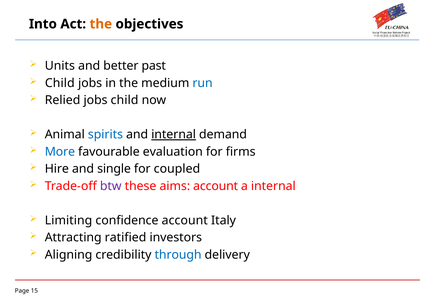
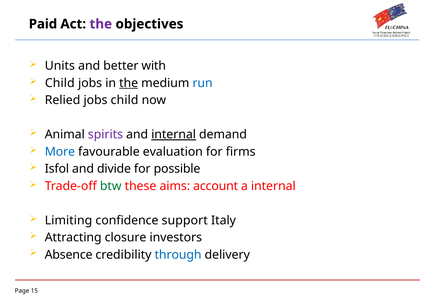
Into: Into -> Paid (43, 24)
the colour: orange -> purple (101, 24)
past: past -> with (154, 66)
the underline: none -> present (129, 83)
spirits colour: blue -> purple (105, 135)
Hire: Hire -> Isfol (57, 169)
single: single -> divide (114, 169)
coupled: coupled -> possible (177, 169)
btw colour: purple -> green (111, 186)
confidence account: account -> support (185, 220)
ratified: ratified -> closure (126, 238)
Aligning: Aligning -> Absence (69, 255)
